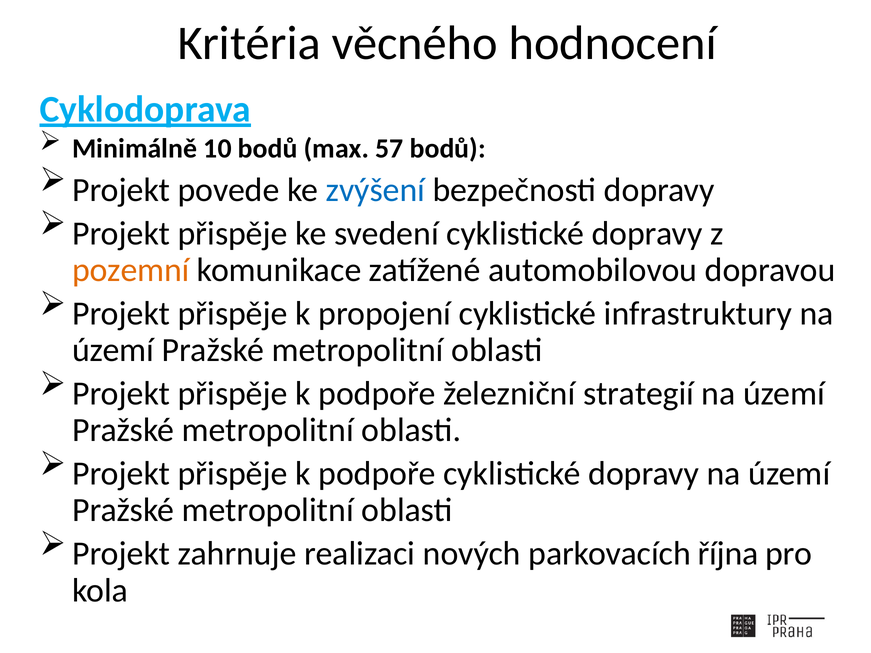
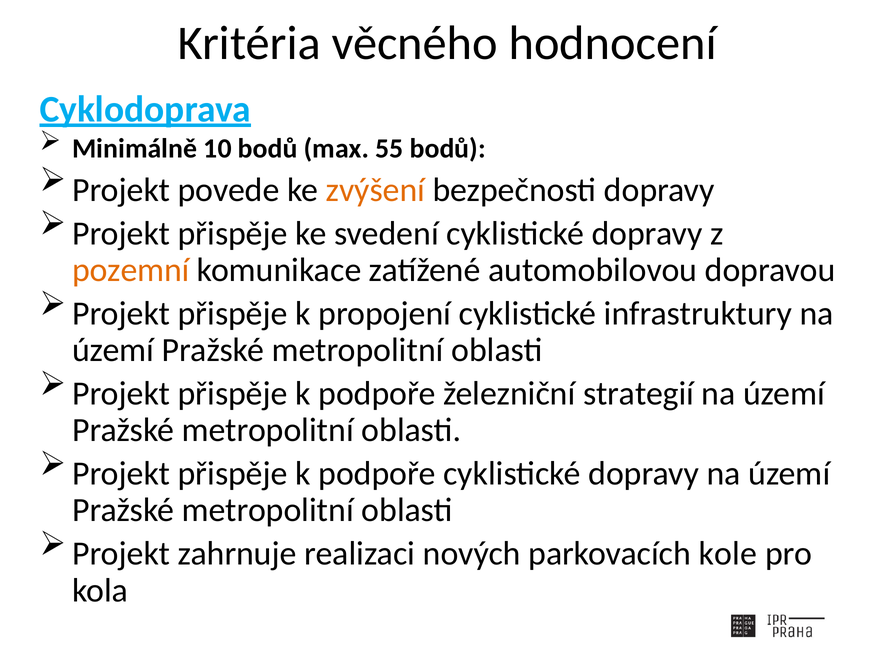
57: 57 -> 55 (389, 149)
zvýšení colour: blue -> orange (375, 190)
října: října -> kole (728, 554)
